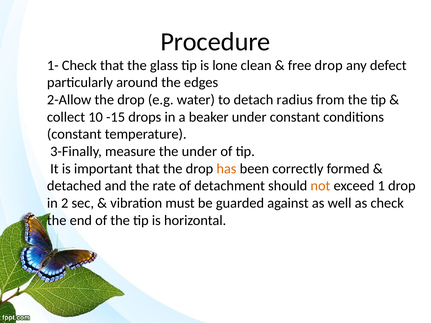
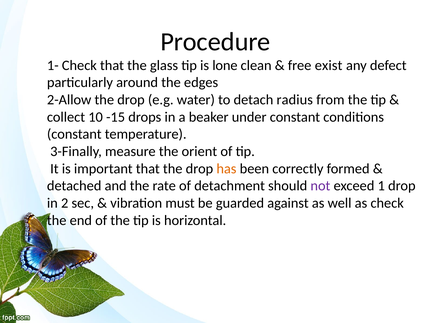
free drop: drop -> exist (329, 65)
the under: under -> orient (199, 152)
not colour: orange -> purple (320, 186)
